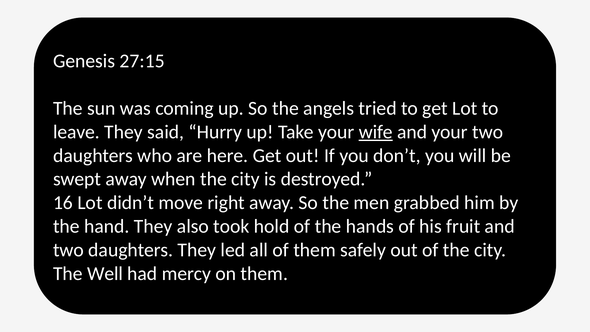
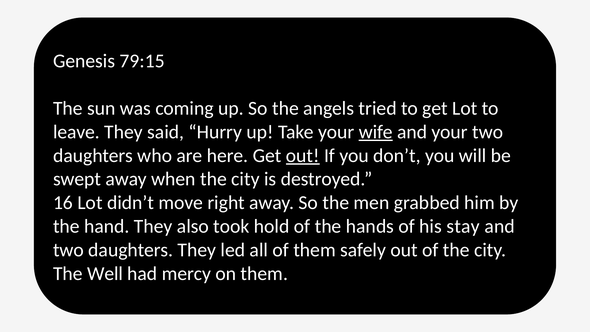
27:15: 27:15 -> 79:15 (142, 61)
out underline: none -> present (303, 155)
fruit: fruit -> stay (463, 226)
